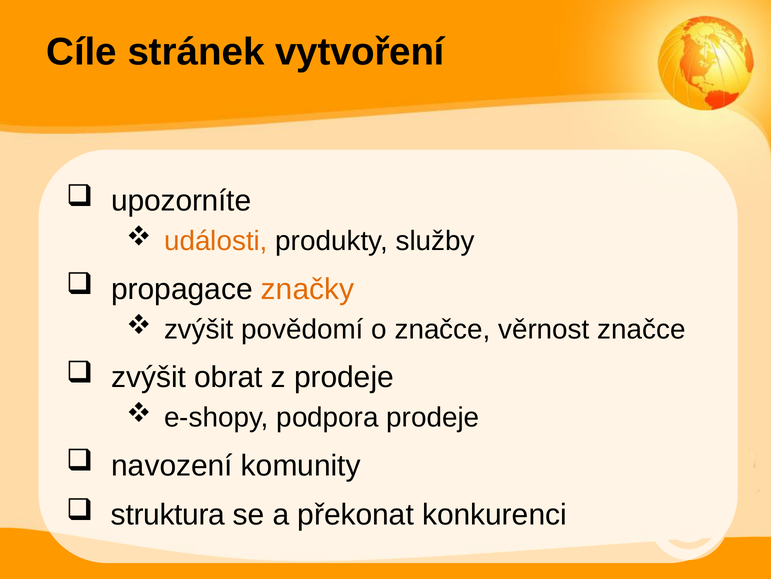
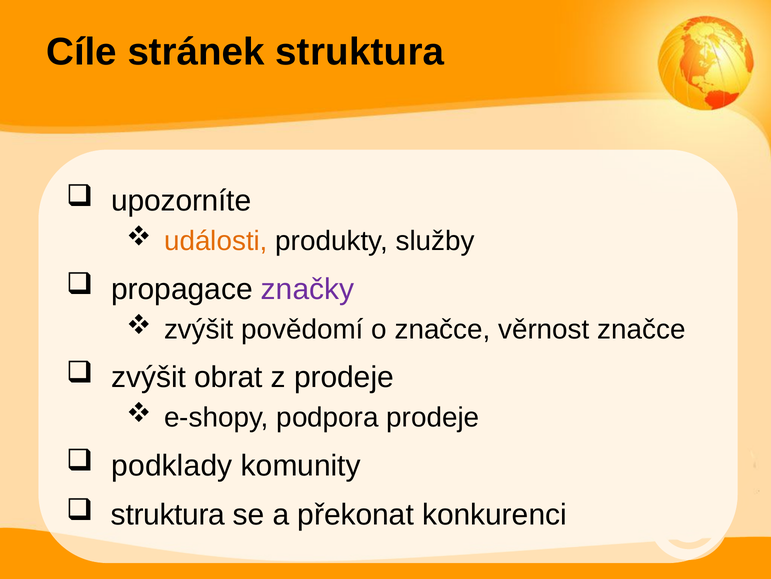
stránek vytvoření: vytvoření -> struktura (360, 52)
značky colour: orange -> purple (308, 289)
navození: navození -> podklady (172, 465)
